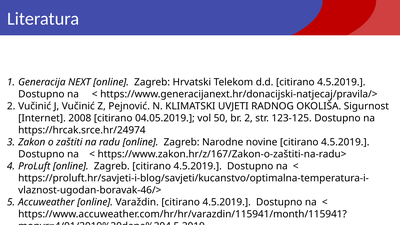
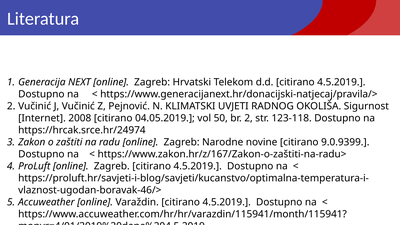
123-125: 123-125 -> 123-118 (292, 118)
novine citirano 4.5.2019: 4.5.2019 -> 9.0.9399 (345, 142)
